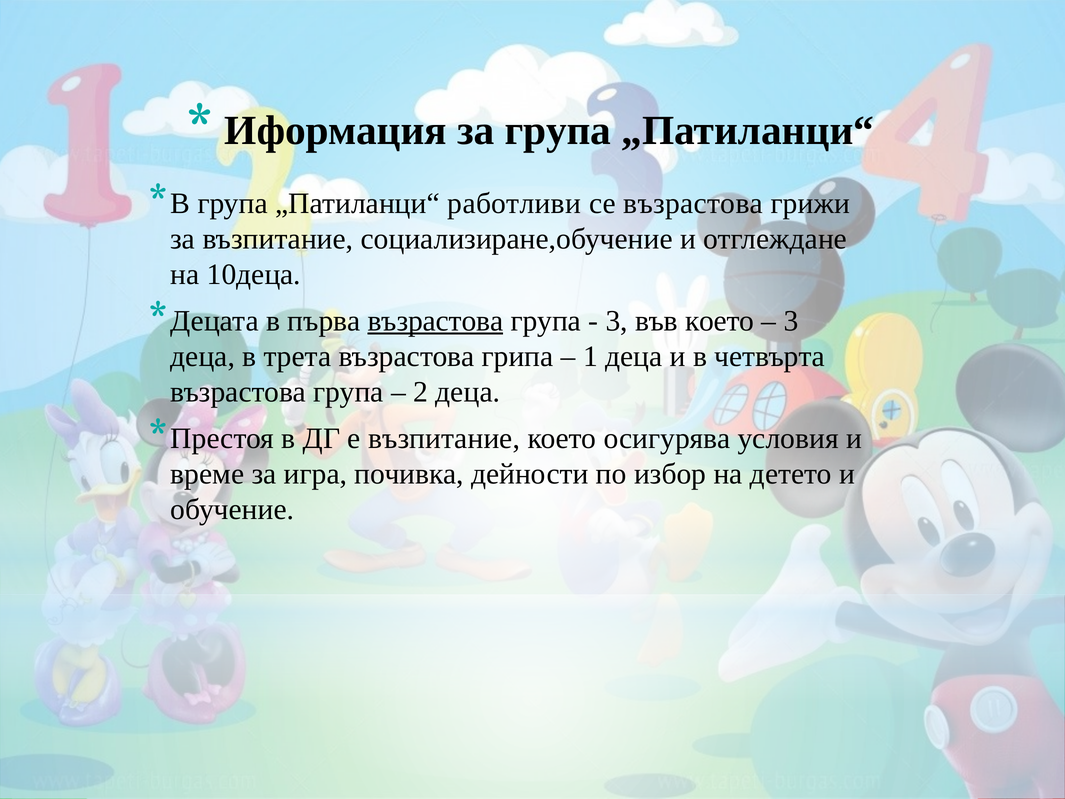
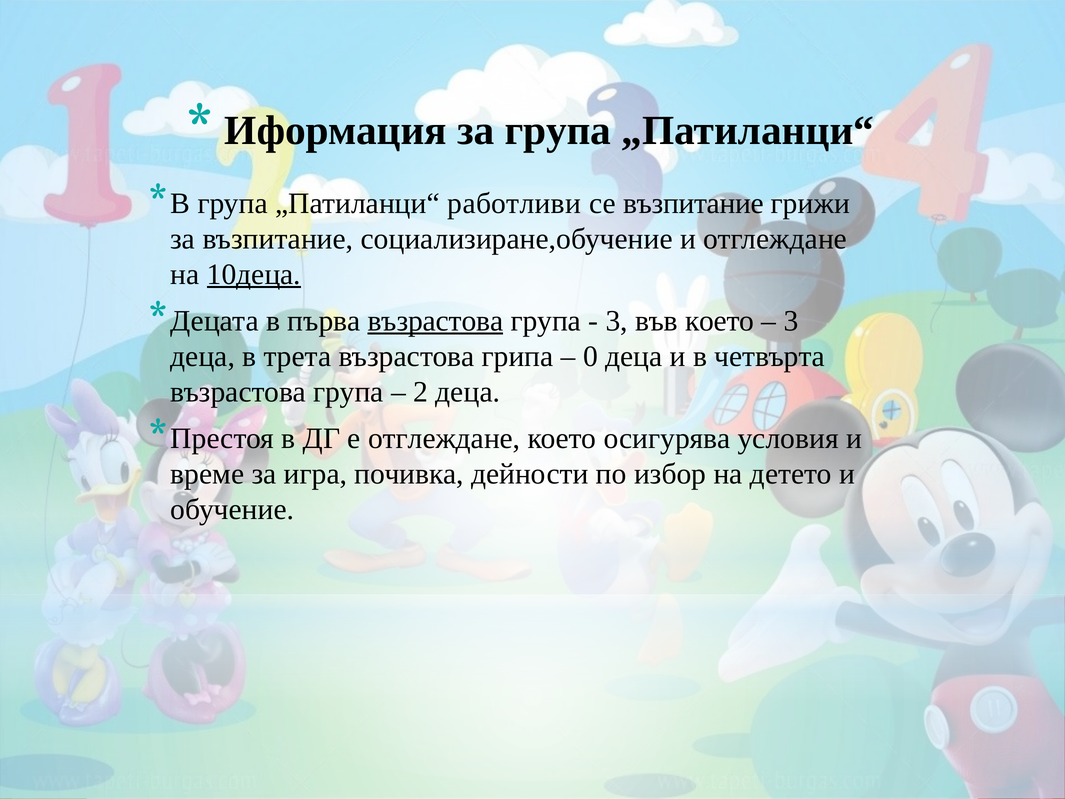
се възрастова: възрастова -> възпитание (693, 203)
10деца underline: none -> present (254, 274)
1: 1 -> 0 (590, 356)
е възпитание: възпитание -> отглеждане (444, 438)
